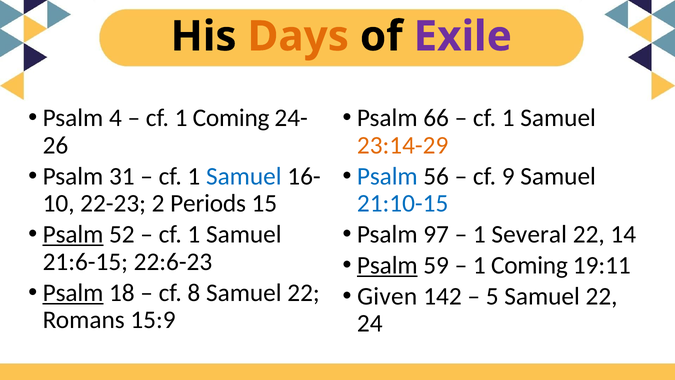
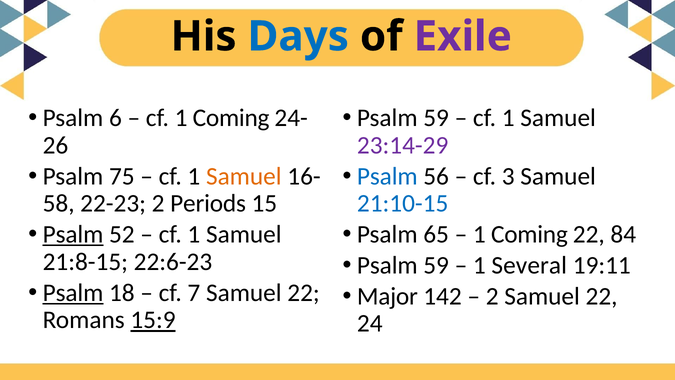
Days colour: orange -> blue (298, 36)
66: 66 -> 59 (436, 118)
4: 4 -> 6 (115, 118)
23:14-29 colour: orange -> purple (403, 145)
31: 31 -> 75 (122, 176)
Samuel colour: blue -> orange (244, 176)
9: 9 -> 3 (508, 176)
10: 10 -> 58 (59, 203)
97: 97 -> 65 (436, 234)
Several: Several -> Coming (529, 234)
14: 14 -> 84 (623, 234)
21:6-15: 21:6-15 -> 21:8-15 (85, 262)
Psalm underline: present -> none (387, 265)
Coming: Coming -> Several (529, 265)
8: 8 -> 7 (194, 293)
Given: Given -> Major (387, 296)
5: 5 -> 2 (492, 296)
15:9 underline: none -> present (153, 320)
